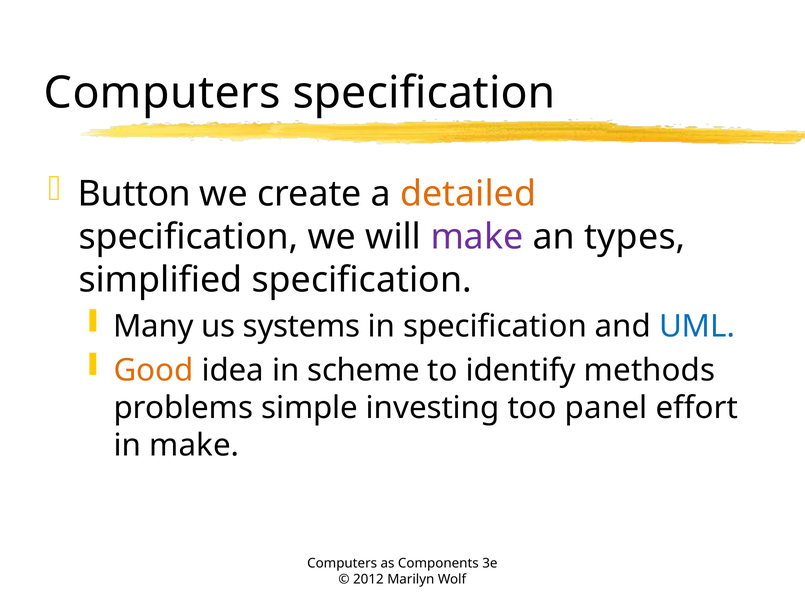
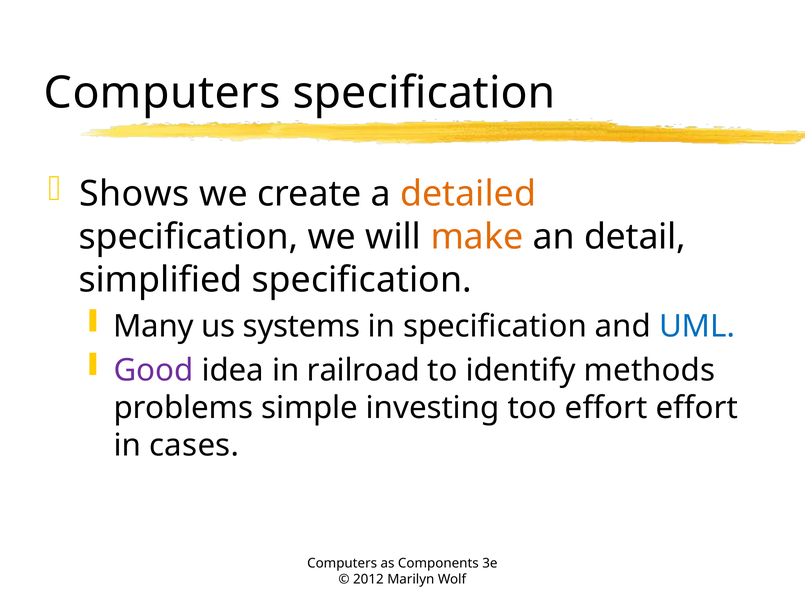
Button: Button -> Shows (134, 194)
make colour: purple -> orange (477, 237)
types: types -> detail (635, 237)
Good colour: orange -> purple (154, 370)
scheme: scheme -> railroad (364, 370)
too panel: panel -> effort (606, 408)
in make: make -> cases (194, 445)
